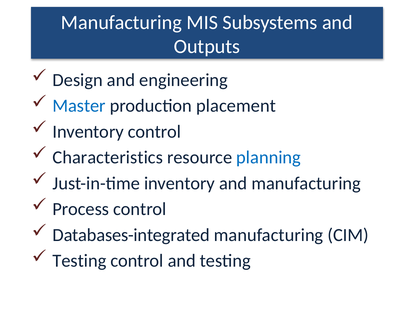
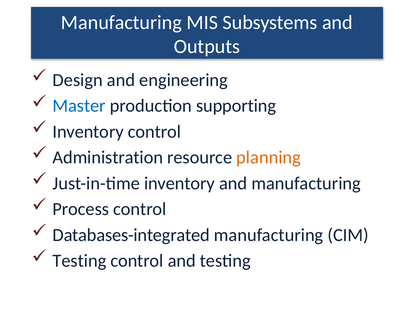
placement: placement -> supporting (236, 106)
Characteristics: Characteristics -> Administration (108, 157)
planning colour: blue -> orange (269, 157)
